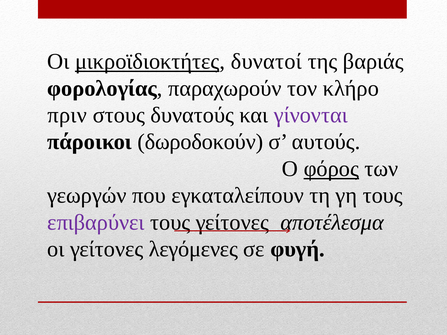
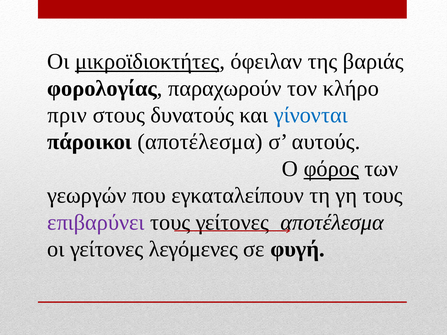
δυνατοί: δυνατοί -> όφειλαν (267, 62)
γίνονται colour: purple -> blue (311, 115)
πάροικοι δωροδοκούν: δωροδοκούν -> αποτέλεσμα (200, 142)
